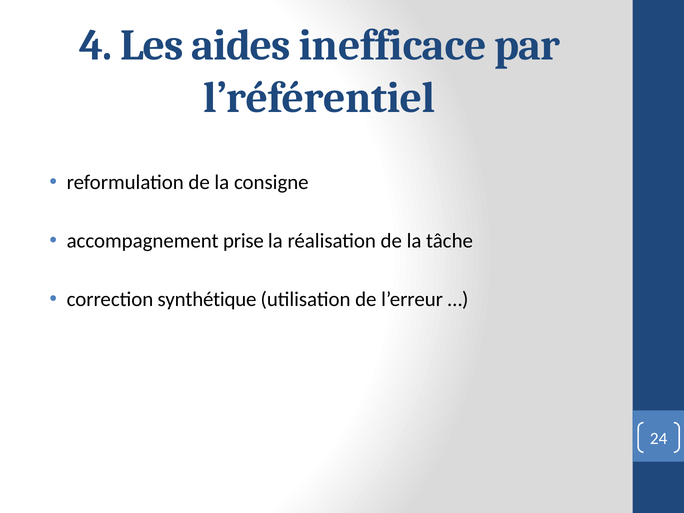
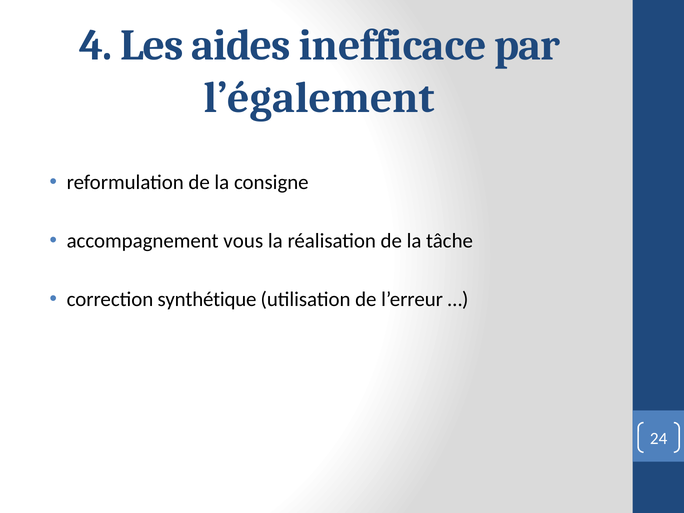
l’référentiel: l’référentiel -> l’également (319, 98)
prise: prise -> vous (243, 241)
